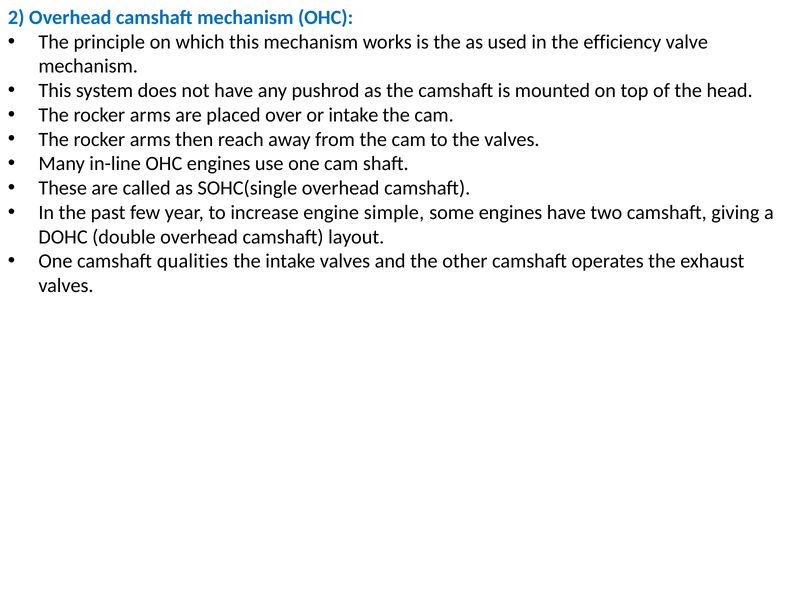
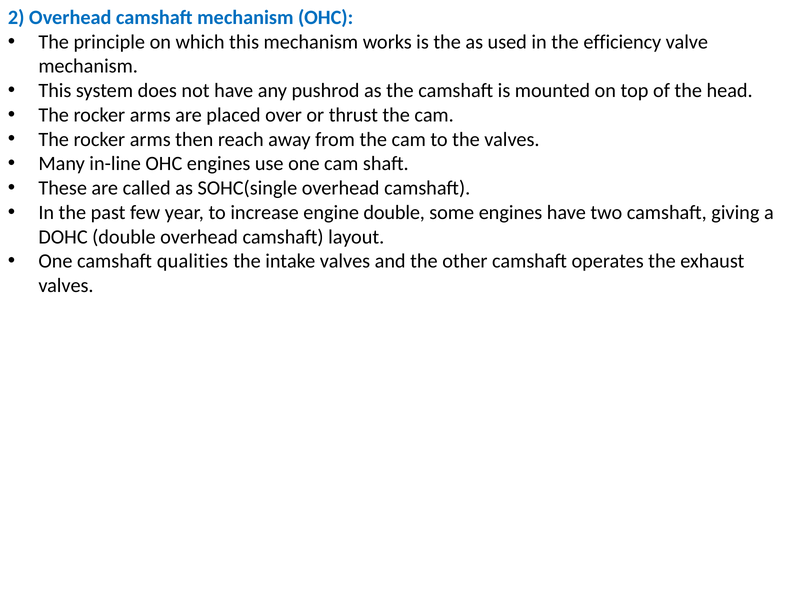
or intake: intake -> thrust (353, 115)
engine simple: simple -> double (394, 212)
